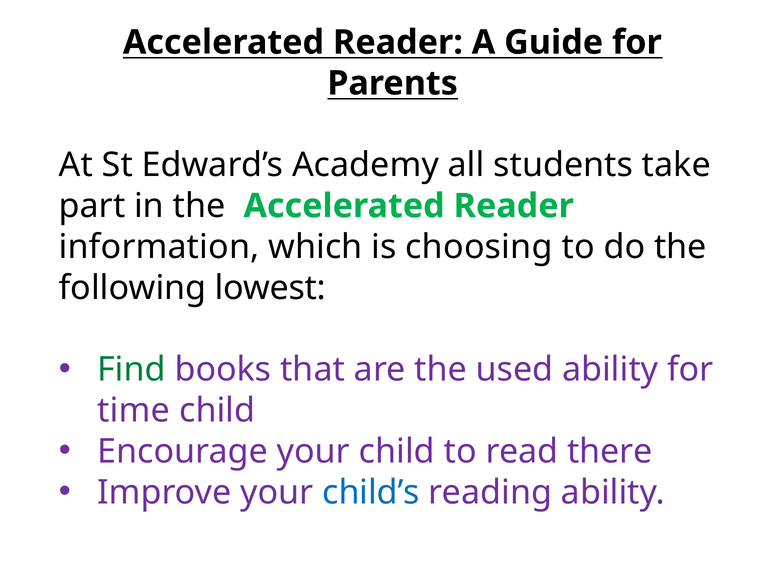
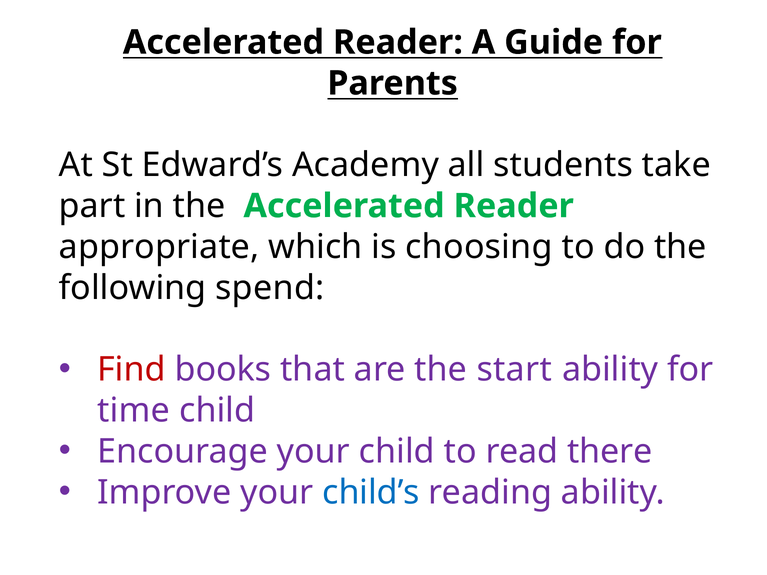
information: information -> appropriate (159, 247)
lowest: lowest -> spend (270, 288)
Find colour: green -> red (131, 370)
used: used -> start (514, 370)
